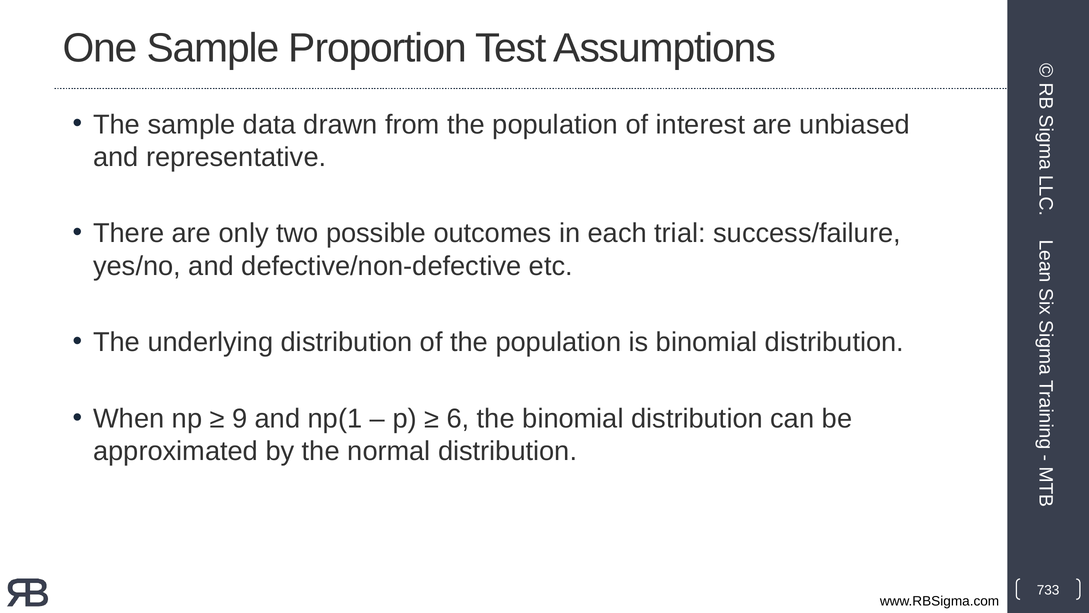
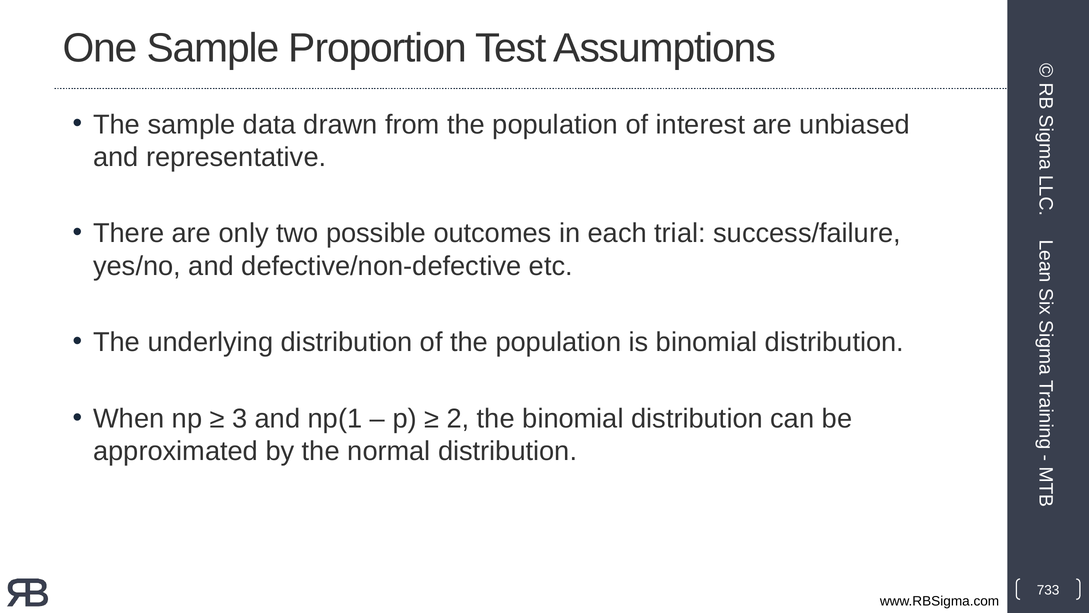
9: 9 -> 3 (240, 418)
6: 6 -> 2 (458, 418)
